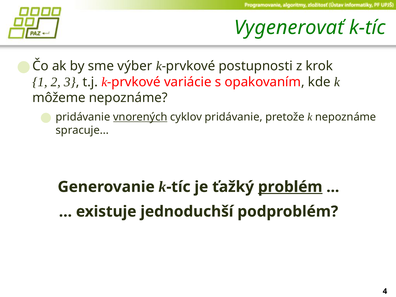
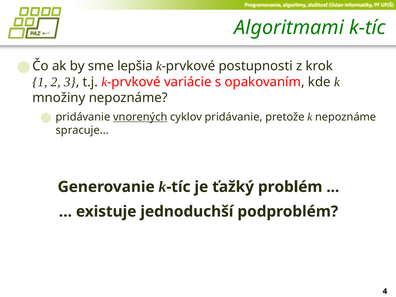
Vygenerovať: Vygenerovať -> Algoritmami (289, 28)
výber: výber -> lepšia (135, 66)
môžeme: môžeme -> množiny (59, 98)
problém underline: present -> none (290, 187)
